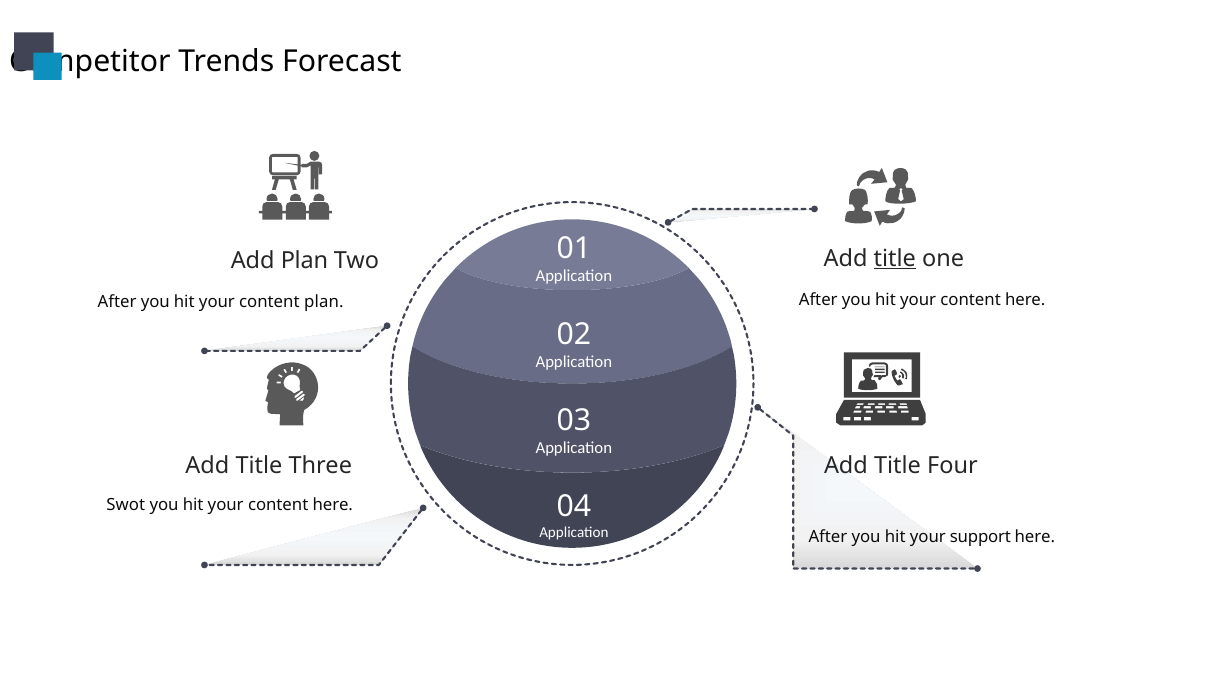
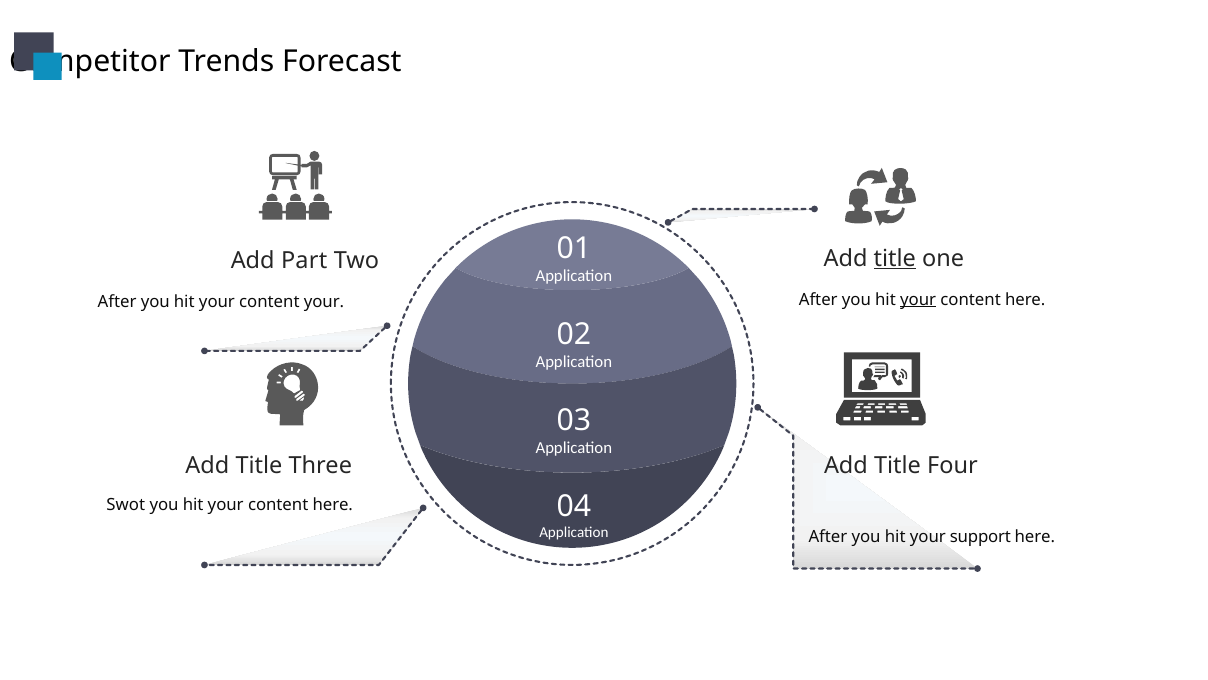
Add Plan: Plan -> Part (304, 261)
your underline: none -> present (918, 299)
content plan: plan -> your (324, 302)
